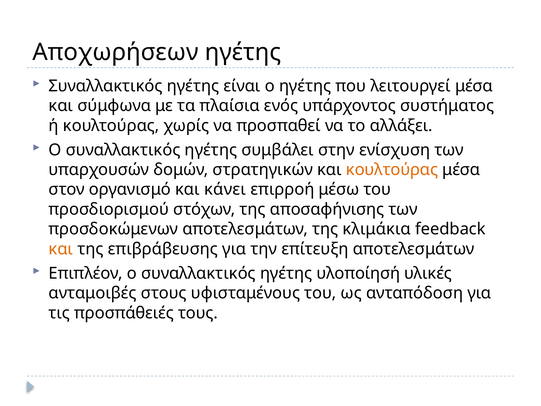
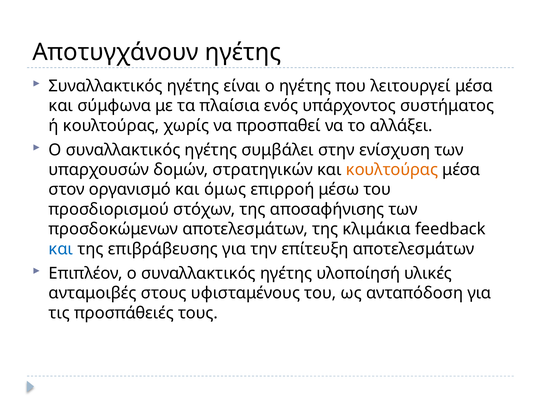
Αποχωρήσεων: Αποχωρήσεων -> Αποτυγχάνουν (116, 52)
κάνει: κάνει -> όμως (225, 189)
και colour: orange -> blue (61, 249)
